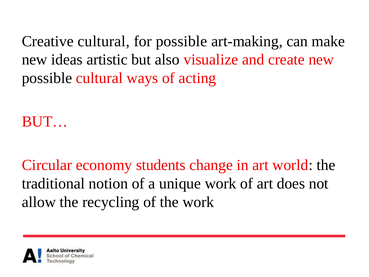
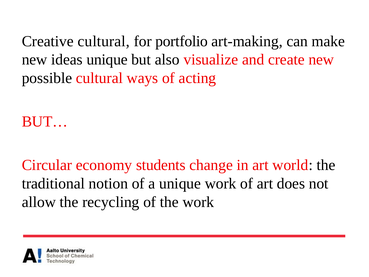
for possible: possible -> portfolio (182, 41)
ideas artistic: artistic -> unique (107, 60)
